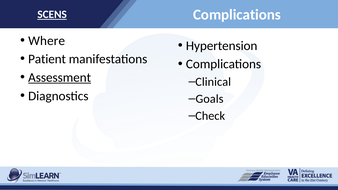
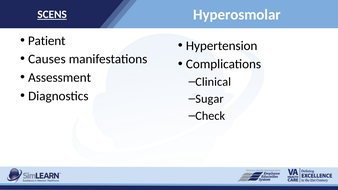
Complications: Complications -> Hyperosmolar (237, 15)
Where: Where -> Patient (47, 41)
Patient: Patient -> Causes (47, 59)
Assessment underline: present -> none (60, 78)
Goals: Goals -> Sugar (210, 99)
